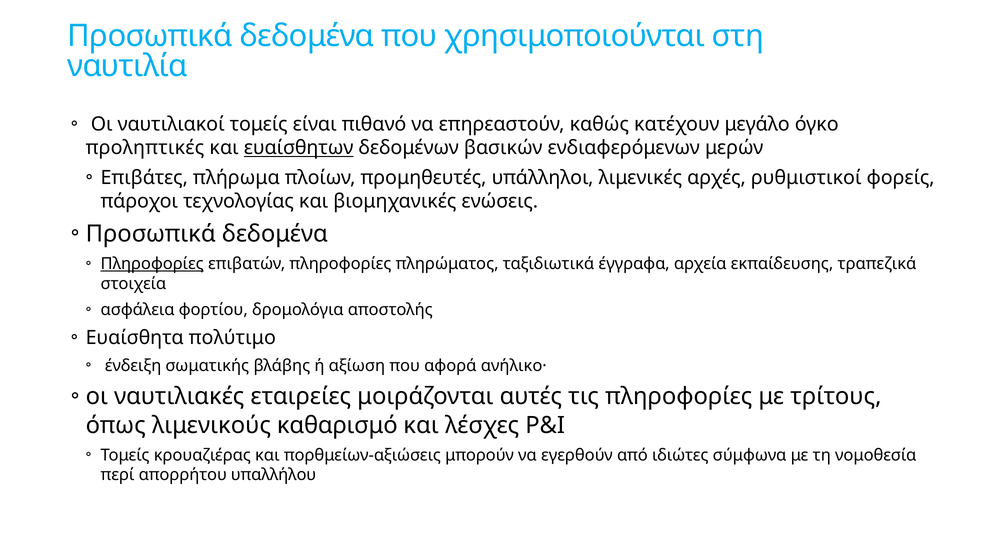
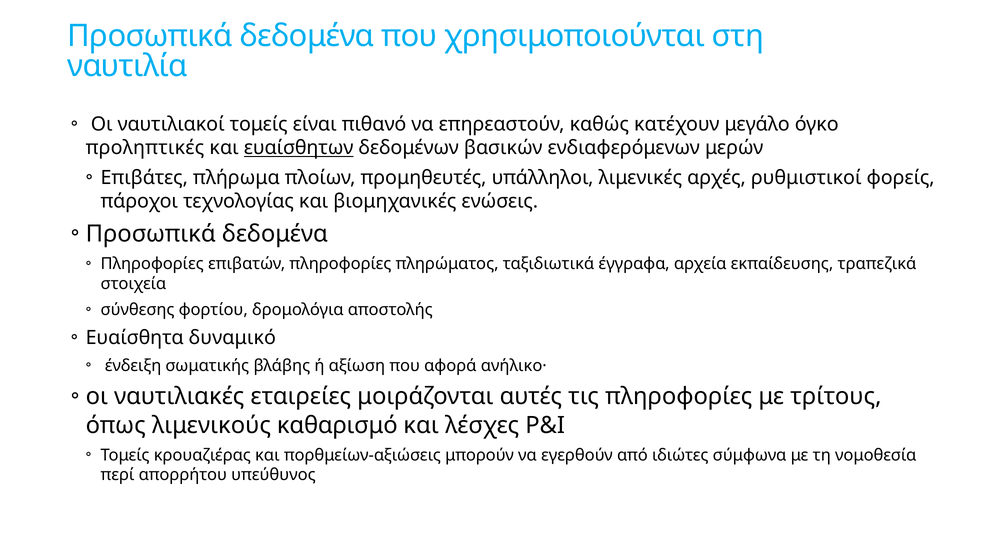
Πληροφορίες underline: present -> none (152, 264)
ασφάλεια: ασφάλεια -> σύνθεσης (138, 310)
πολύτιμο: πολύτιμο -> δυναμικό (232, 338)
υπαλλήλου: υπαλλήλου -> υπεύθυνος (273, 475)
